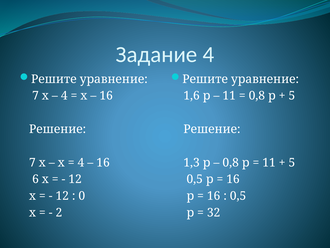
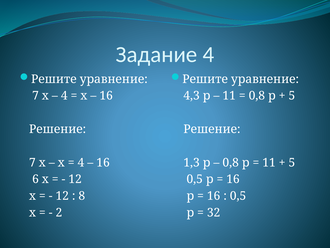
1,6: 1,6 -> 4,3 (192, 96)
0: 0 -> 8 (82, 196)
